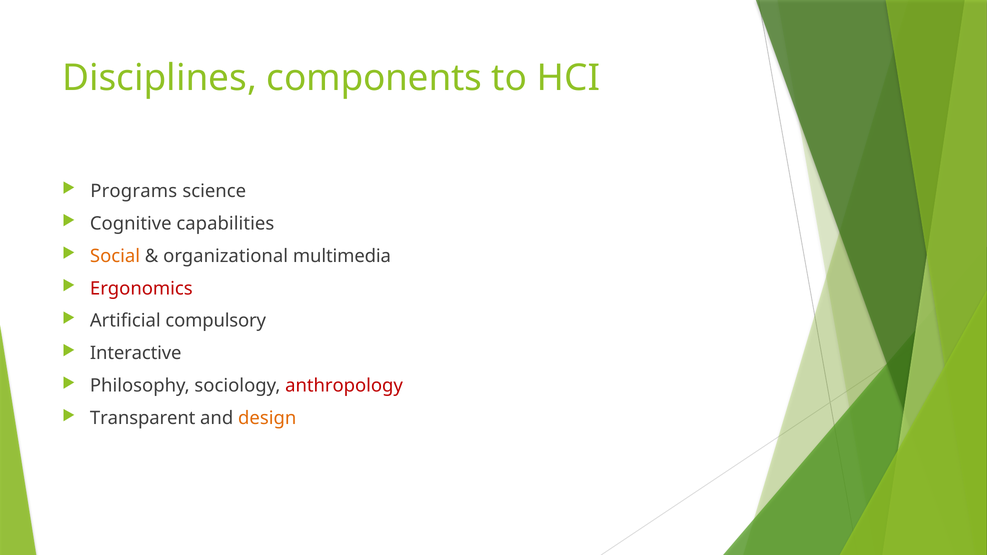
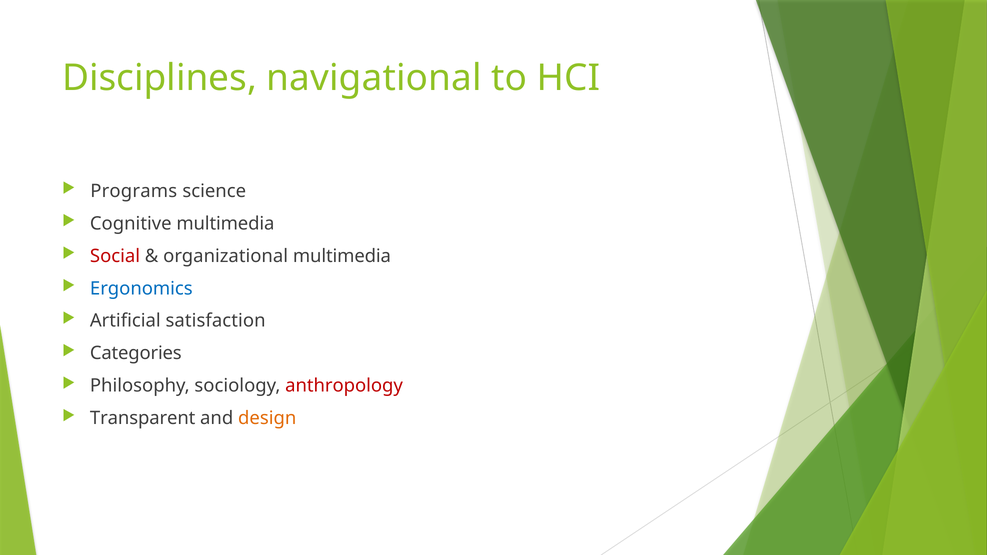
components: components -> navigational (374, 78)
Cognitive capabilities: capabilities -> multimedia (225, 224)
Social colour: orange -> red (115, 256)
Ergonomics colour: red -> blue (141, 289)
compulsory: compulsory -> satisfaction (216, 321)
Interactive: Interactive -> Categories (136, 353)
